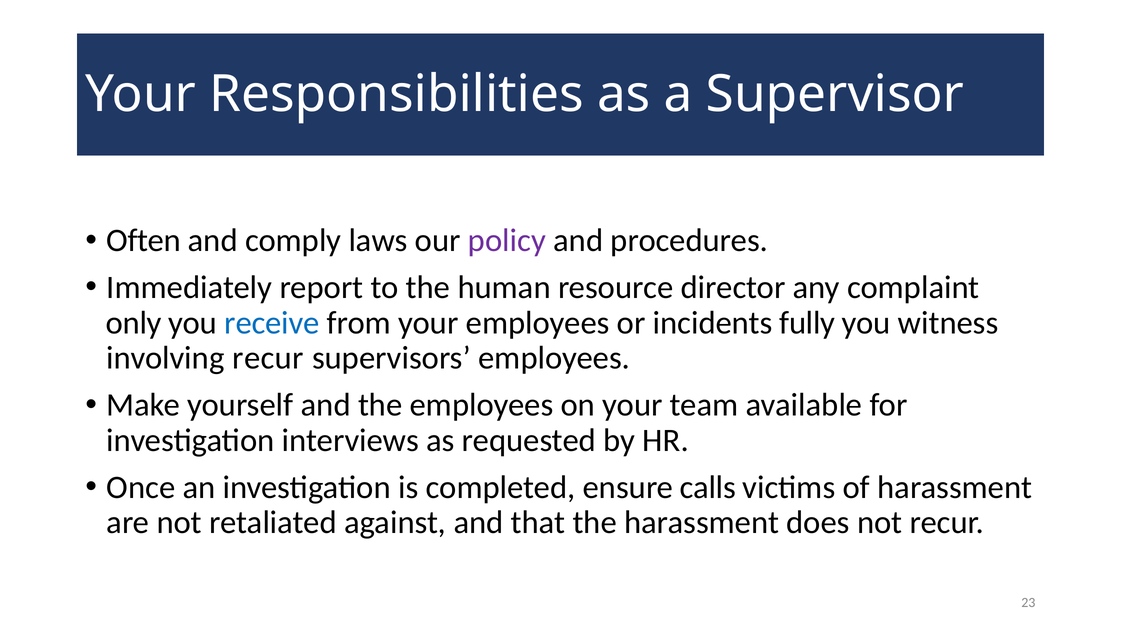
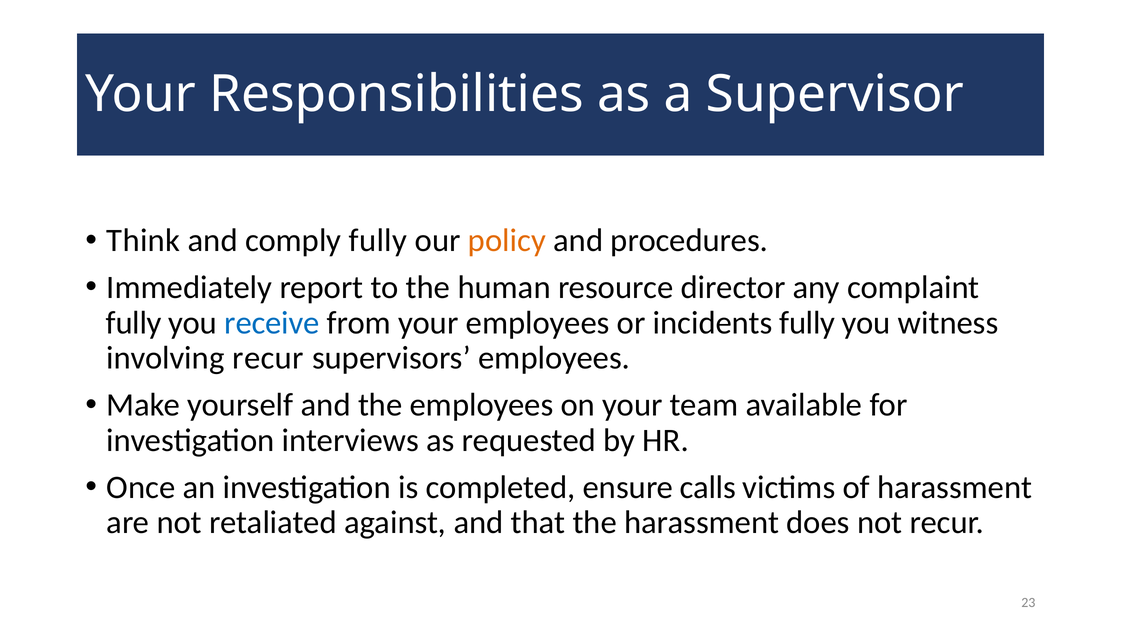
Often: Often -> Think (143, 240)
comply laws: laws -> fully (378, 240)
policy colour: purple -> orange (507, 240)
only: only -> fully (134, 322)
